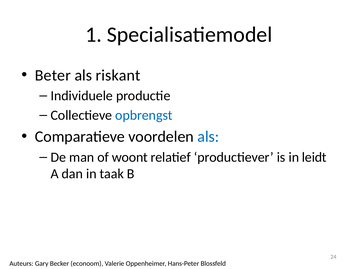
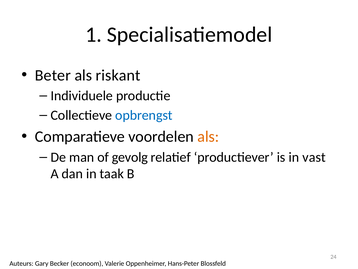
als colour: blue -> orange (208, 136)
woont: woont -> gevolg (130, 157)
leidt: leidt -> vast (314, 157)
